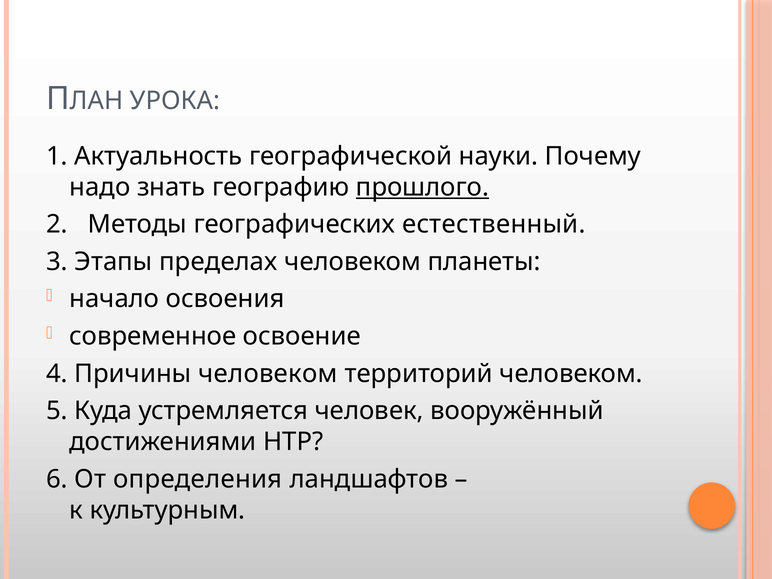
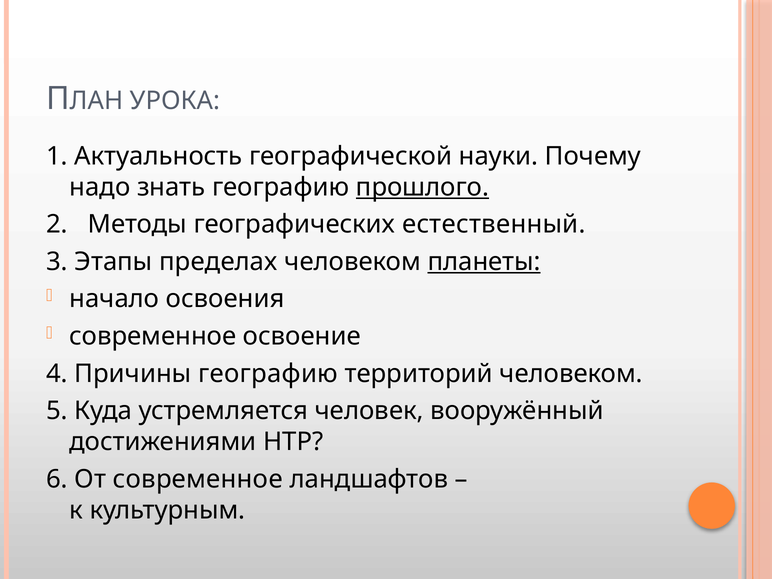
планеты underline: none -> present (484, 262)
Причины человеком: человеком -> географию (268, 374)
От определения: определения -> современное (198, 479)
